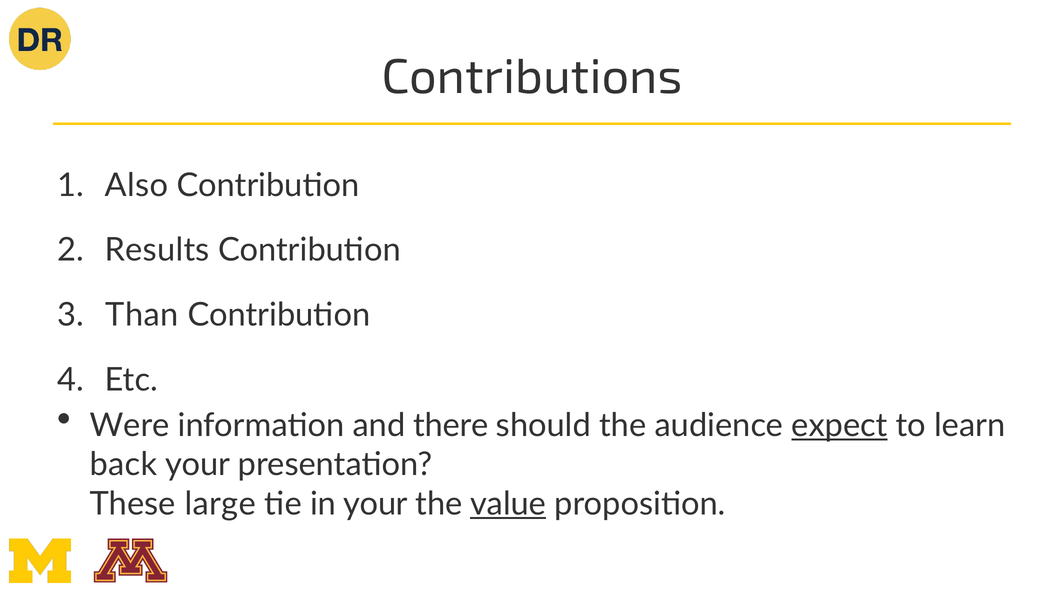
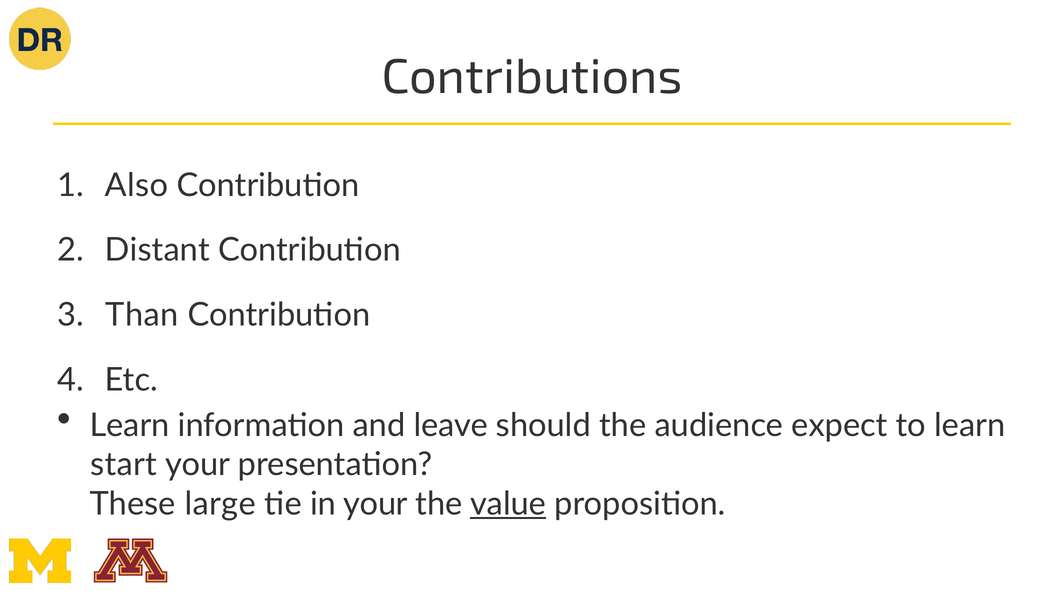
Results: Results -> Distant (157, 250)
Were: Were -> Learn (130, 425)
there: there -> leave (451, 425)
expect underline: present -> none (839, 425)
back: back -> start (124, 464)
